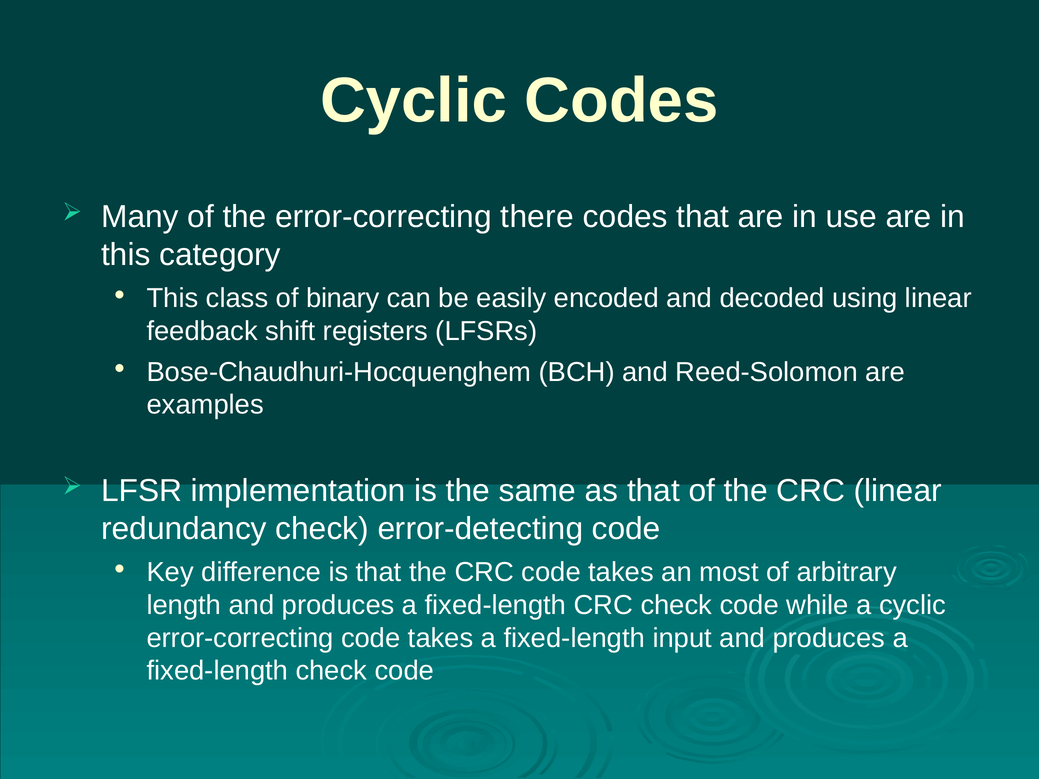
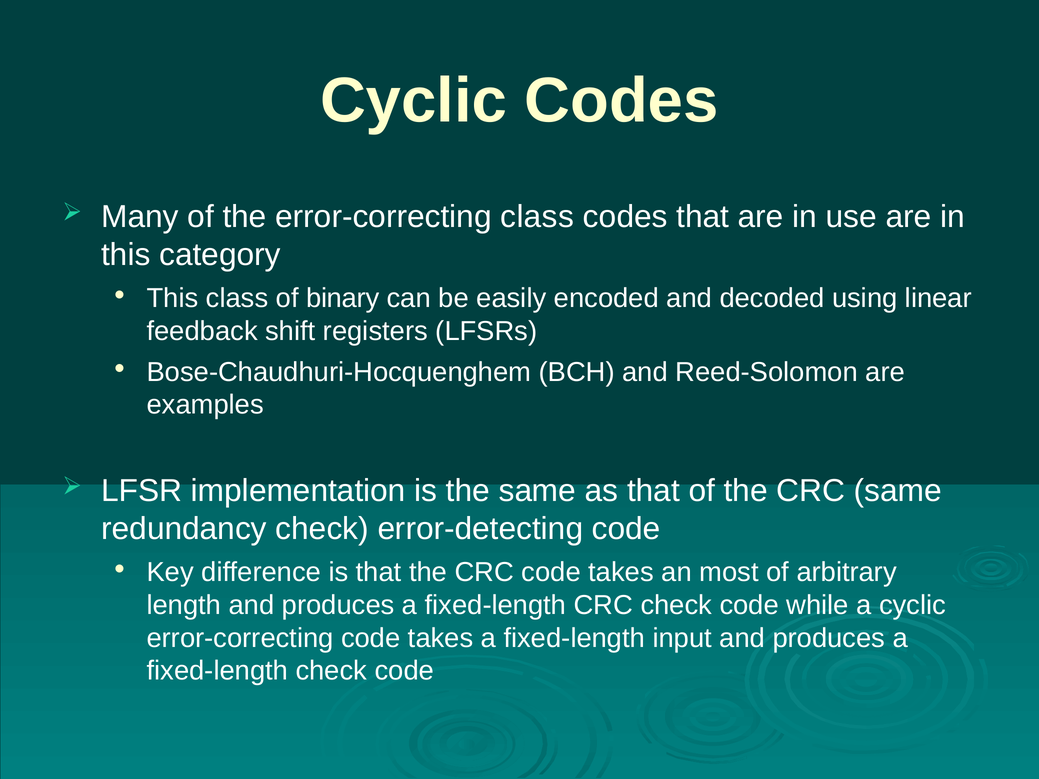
error-correcting there: there -> class (537, 217)
CRC linear: linear -> same (898, 491)
